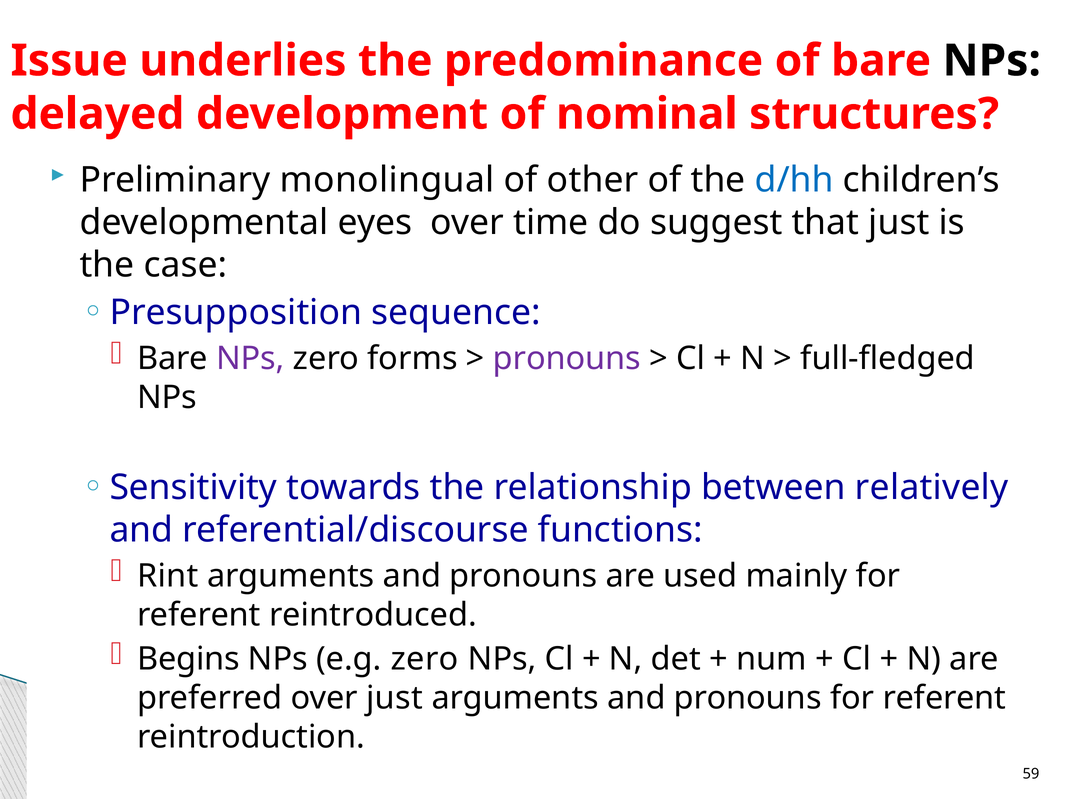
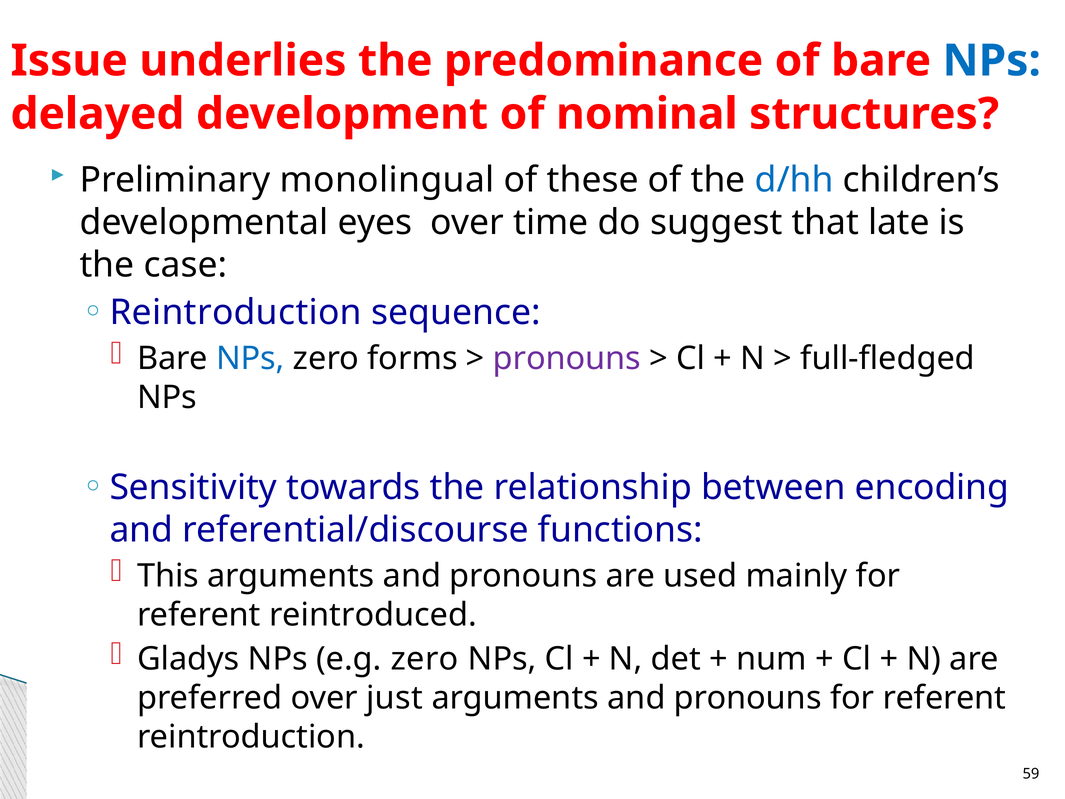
NPs colour: black -> blue (992, 61)
other: other -> these (593, 180)
that just: just -> late (899, 222)
Presupposition: Presupposition -> Reintroduction (236, 312)
NPs colour: purple -> blue (250, 358)
relatively: relatively -> encoding (932, 487)
Rint: Rint -> This (168, 576)
Begins: Begins -> Gladys (188, 659)
